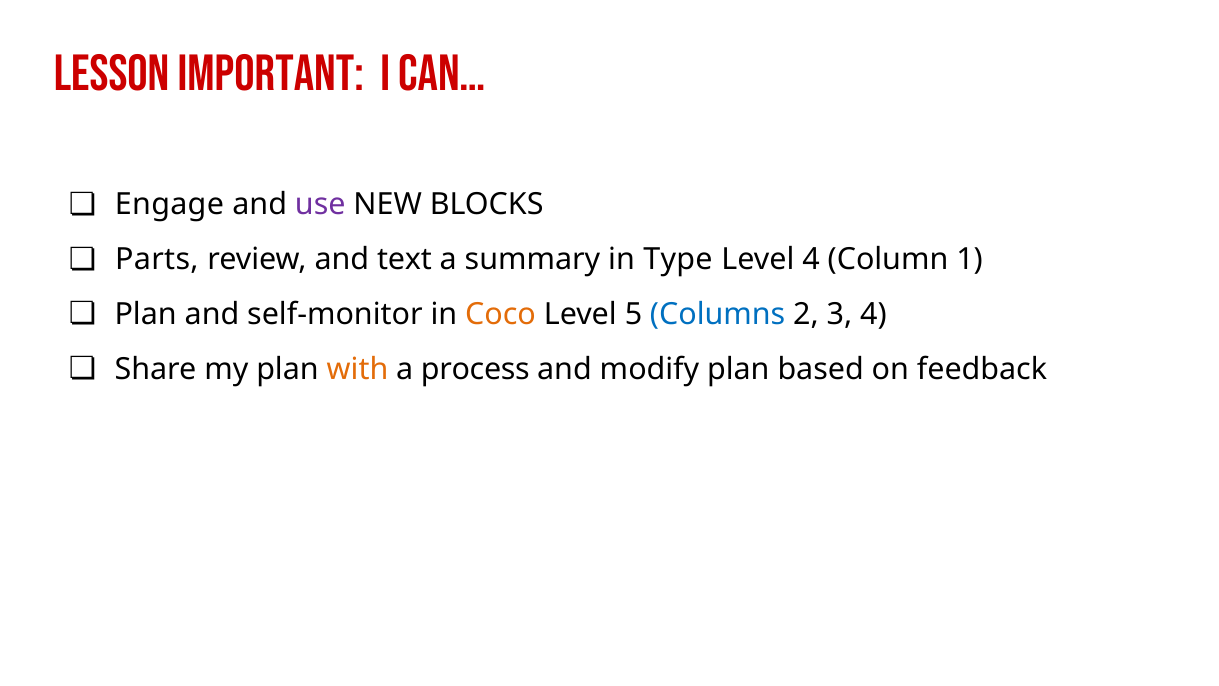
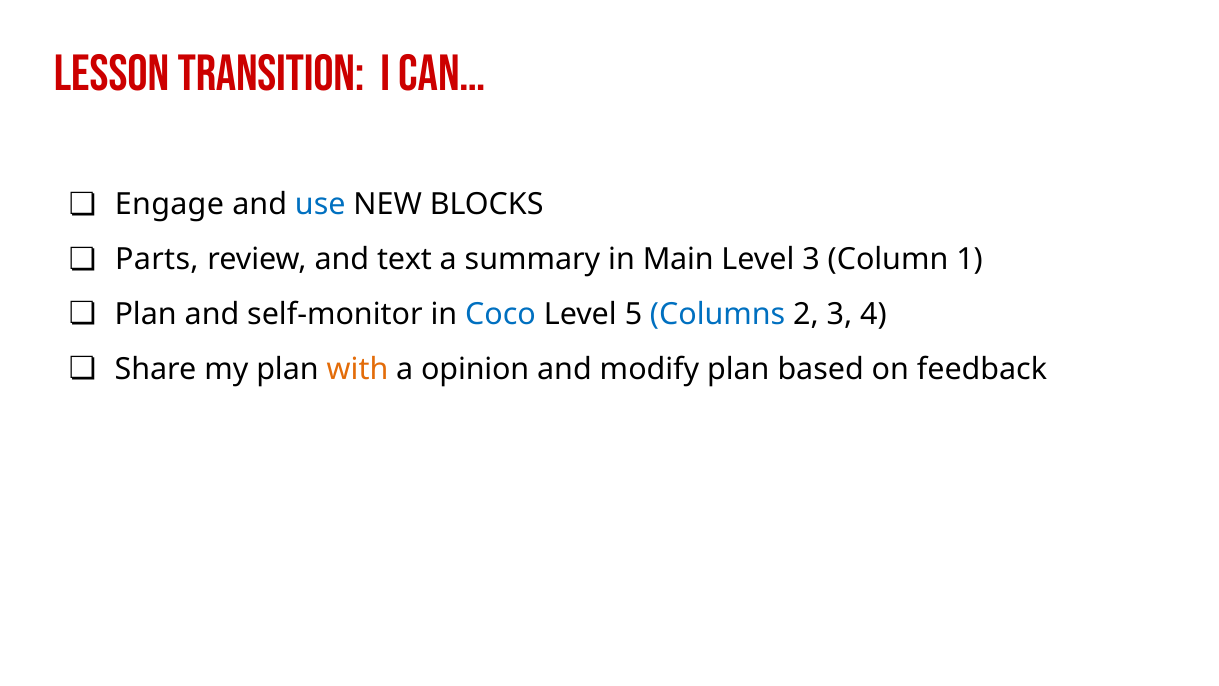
Important: Important -> Transition (271, 74)
use colour: purple -> blue (320, 205)
Type: Type -> Main (678, 259)
Level 4: 4 -> 3 (811, 259)
Coco colour: orange -> blue (501, 314)
process: process -> opinion (475, 369)
